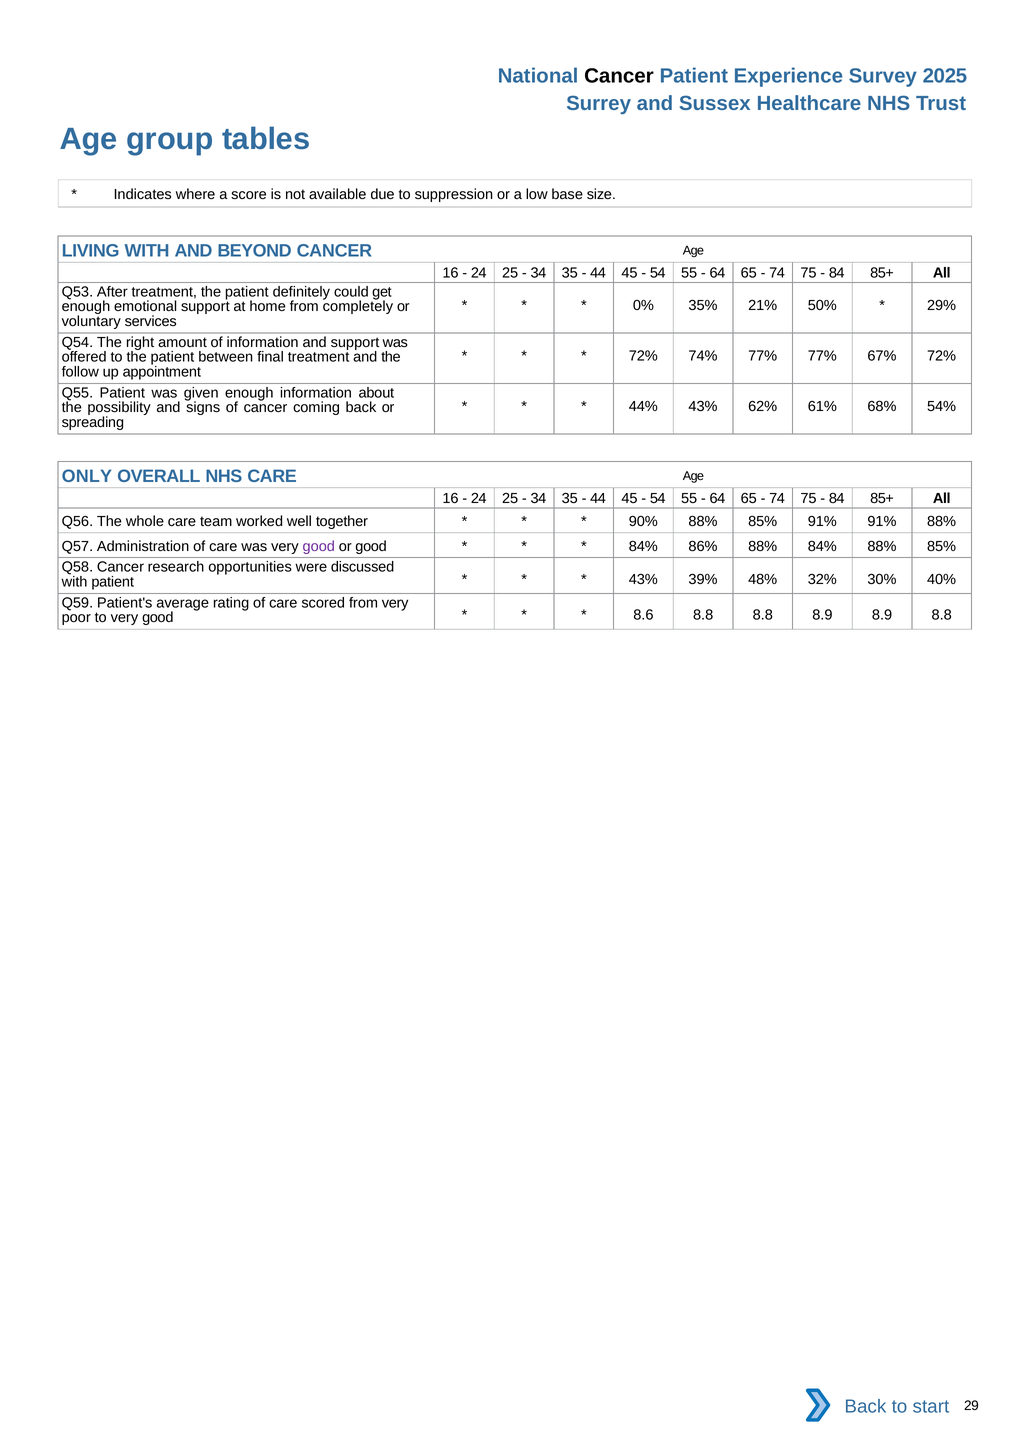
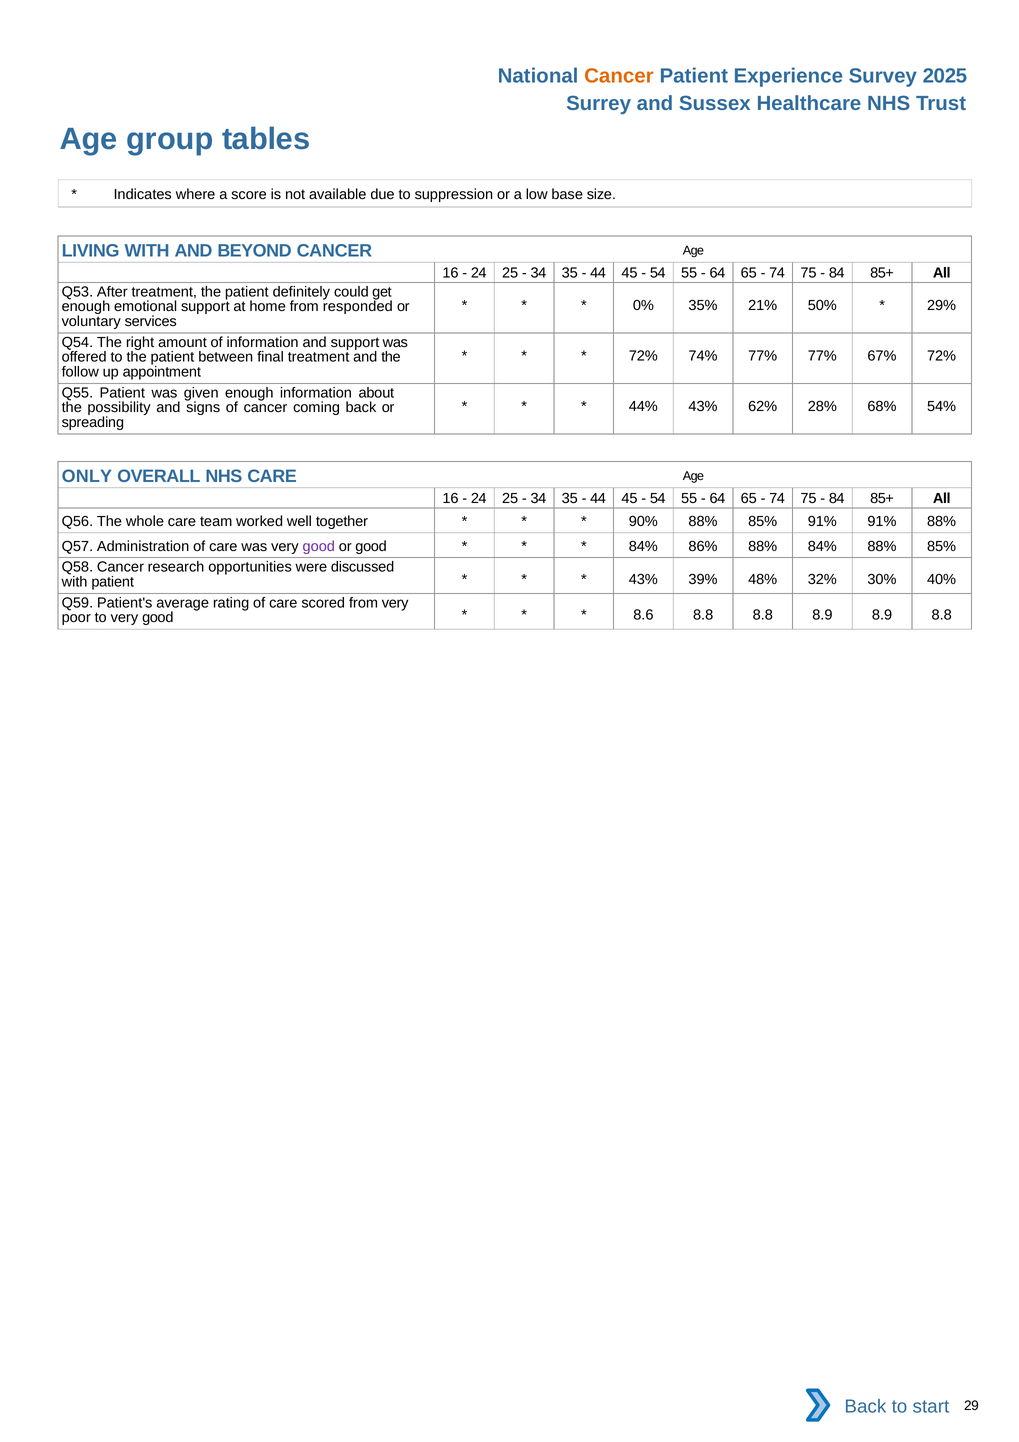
Cancer colour: black -> orange (619, 76)
completely: completely -> responded (358, 307)
61%: 61% -> 28% (822, 406)
